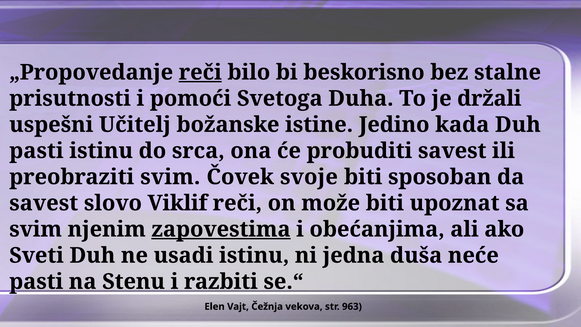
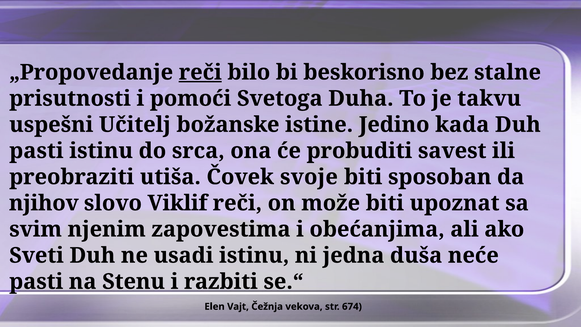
držali: držali -> takvu (489, 98)
preobraziti svim: svim -> utiša (170, 177)
savest: savest -> njihov (44, 203)
zapovestima underline: present -> none (221, 229)
963: 963 -> 674 (352, 306)
